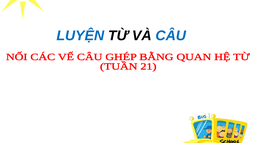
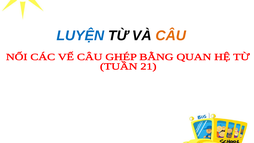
CÂU colour: blue -> orange (171, 36)
